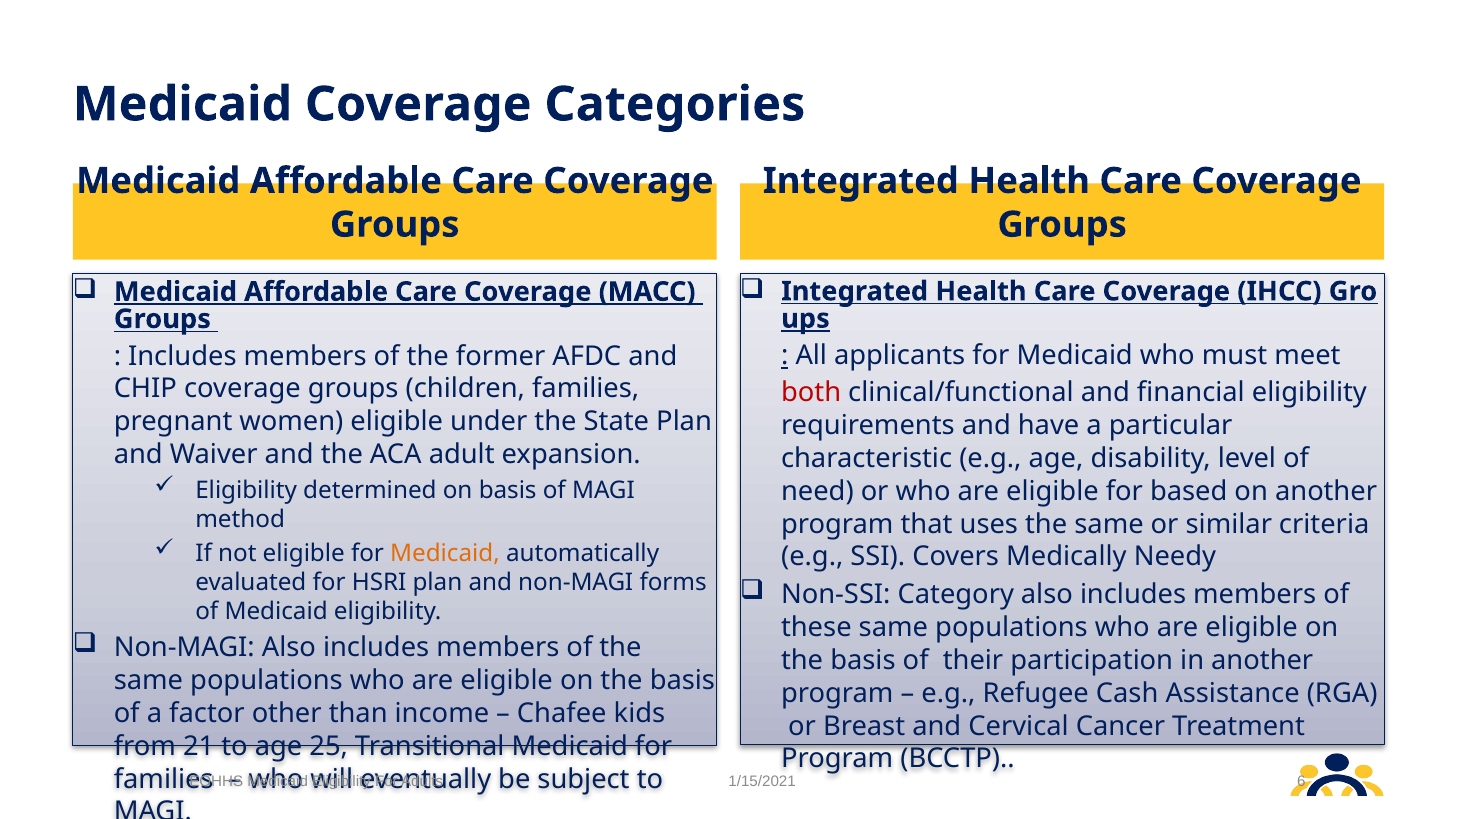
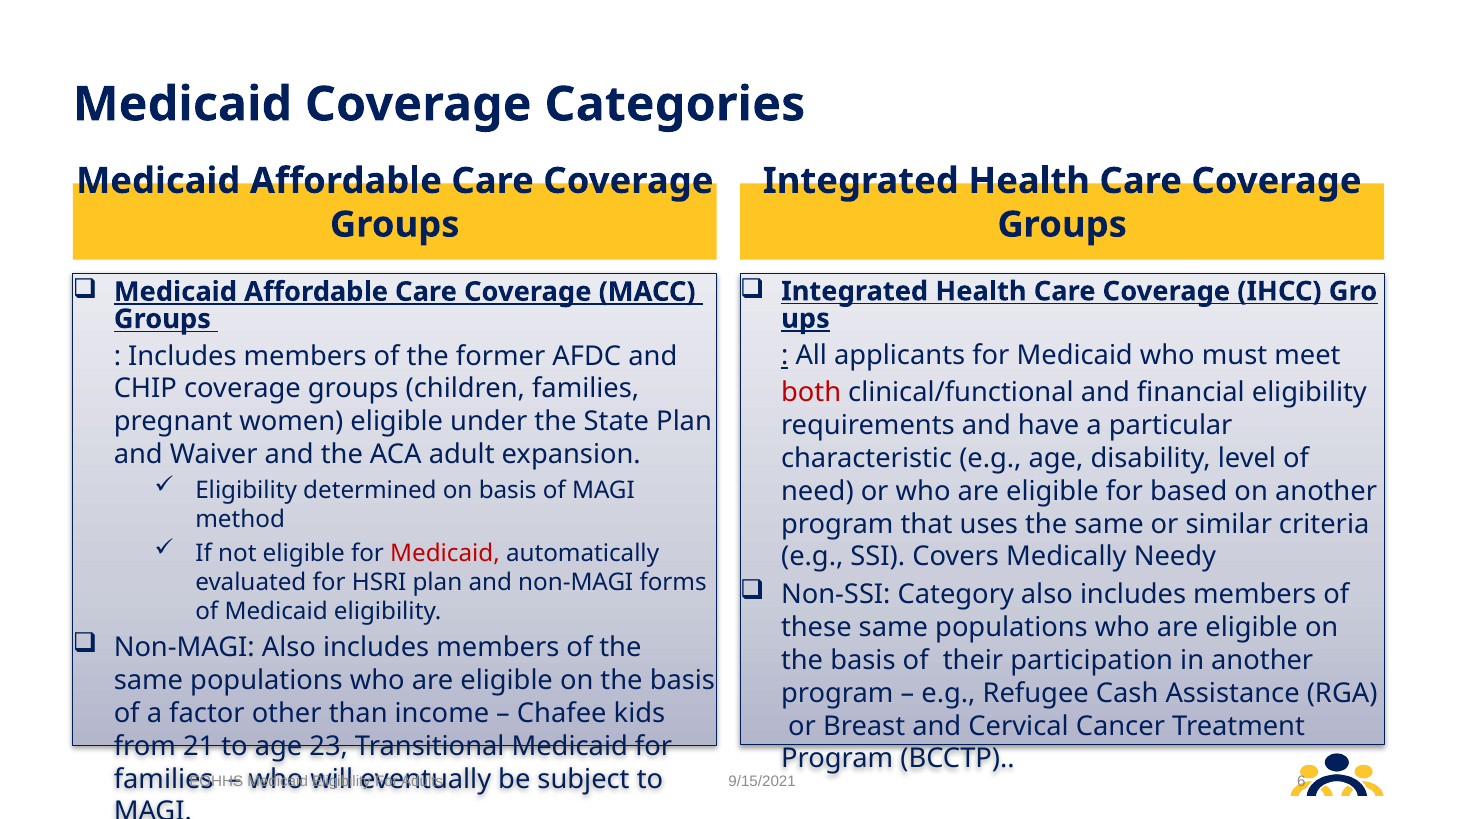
Medicaid colour: orange -> red (445, 554)
25: 25 -> 23 (329, 747)
1/15/2021: 1/15/2021 -> 9/15/2021 (762, 782)
